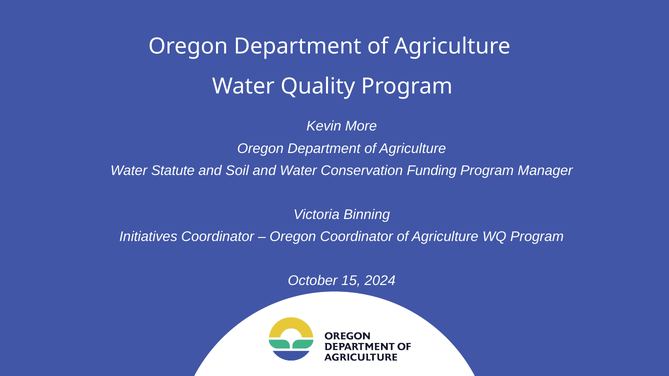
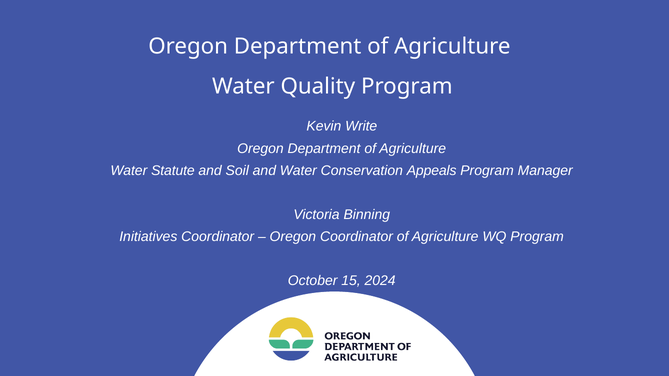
More: More -> Write (361, 127)
Funding: Funding -> Appeals (432, 171)
